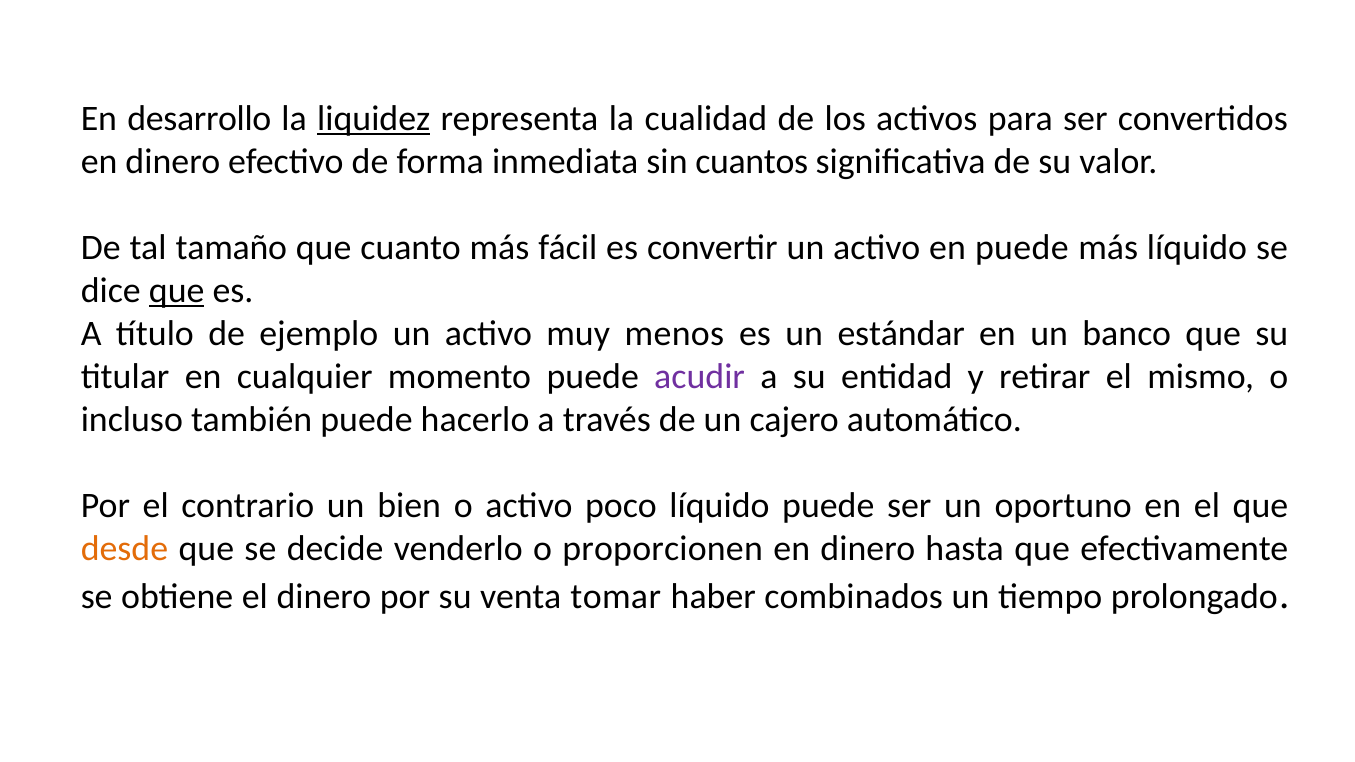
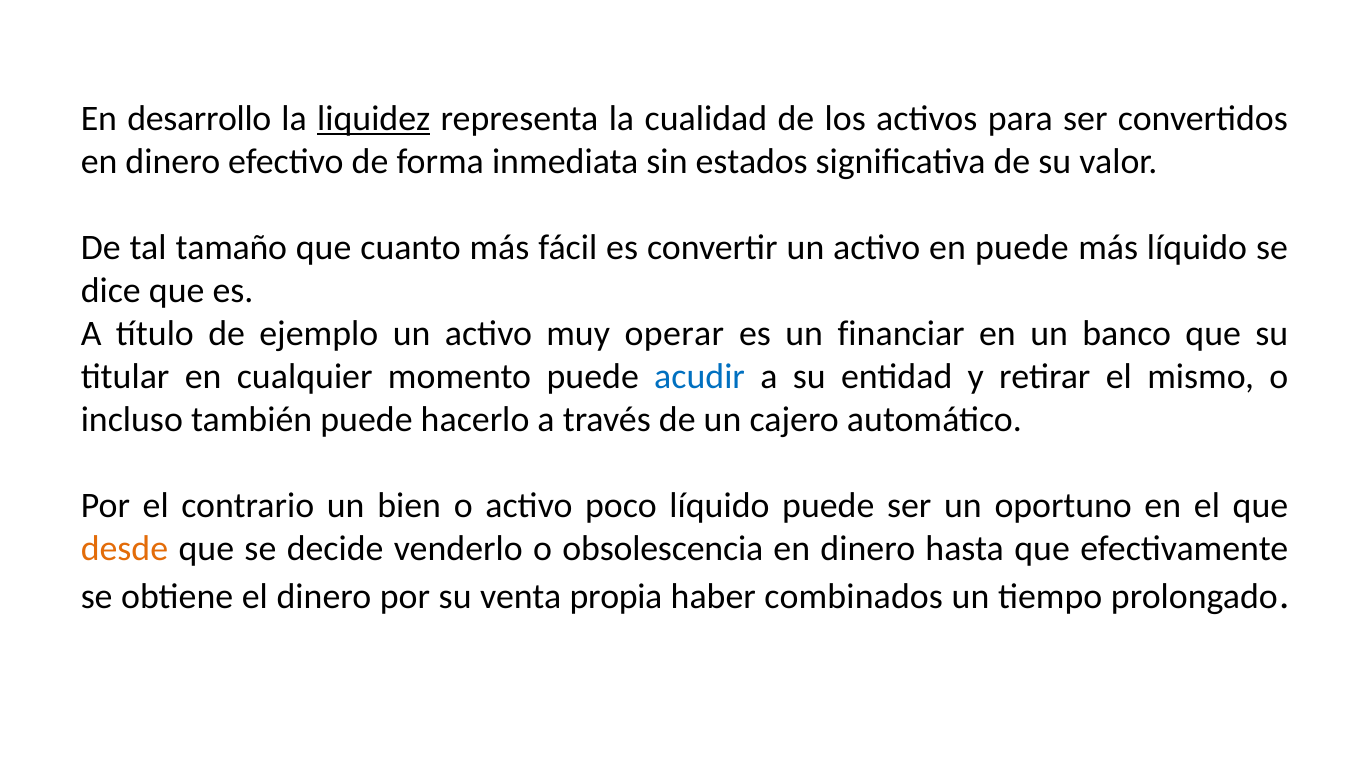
cuantos: cuantos -> estados (752, 161)
que underline: present -> none (177, 290)
menos: menos -> operar (674, 333)
estándar: estándar -> financiar (901, 333)
acudir colour: purple -> blue (700, 376)
proporcionen: proporcionen -> obsolescencia (663, 548)
tomar: tomar -> propia (616, 596)
